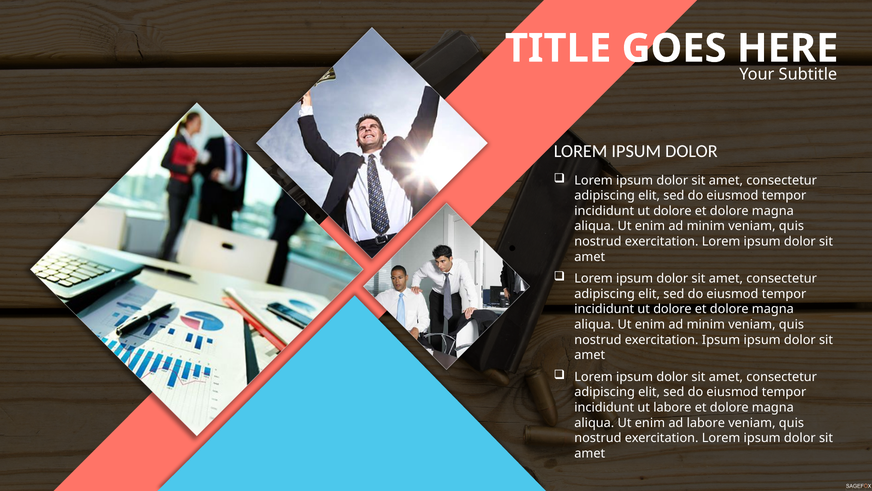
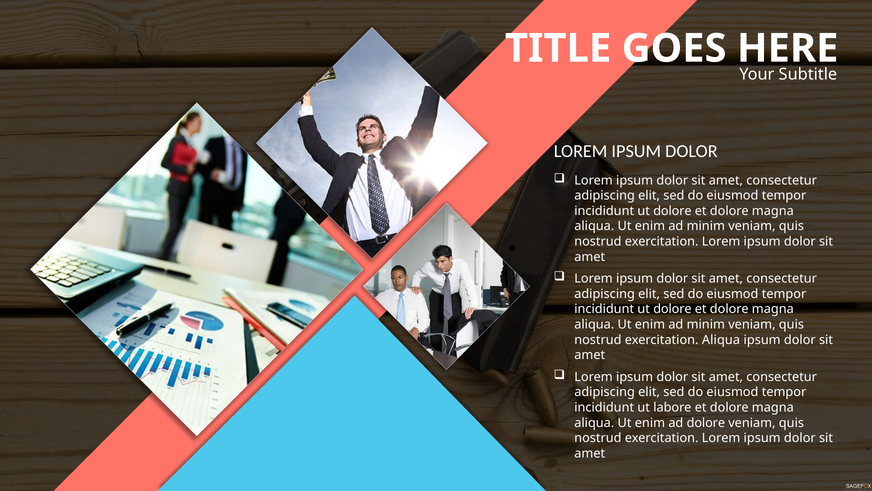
exercitation Ipsum: Ipsum -> Aliqua (721, 339)
ad labore: labore -> dolore (706, 422)
